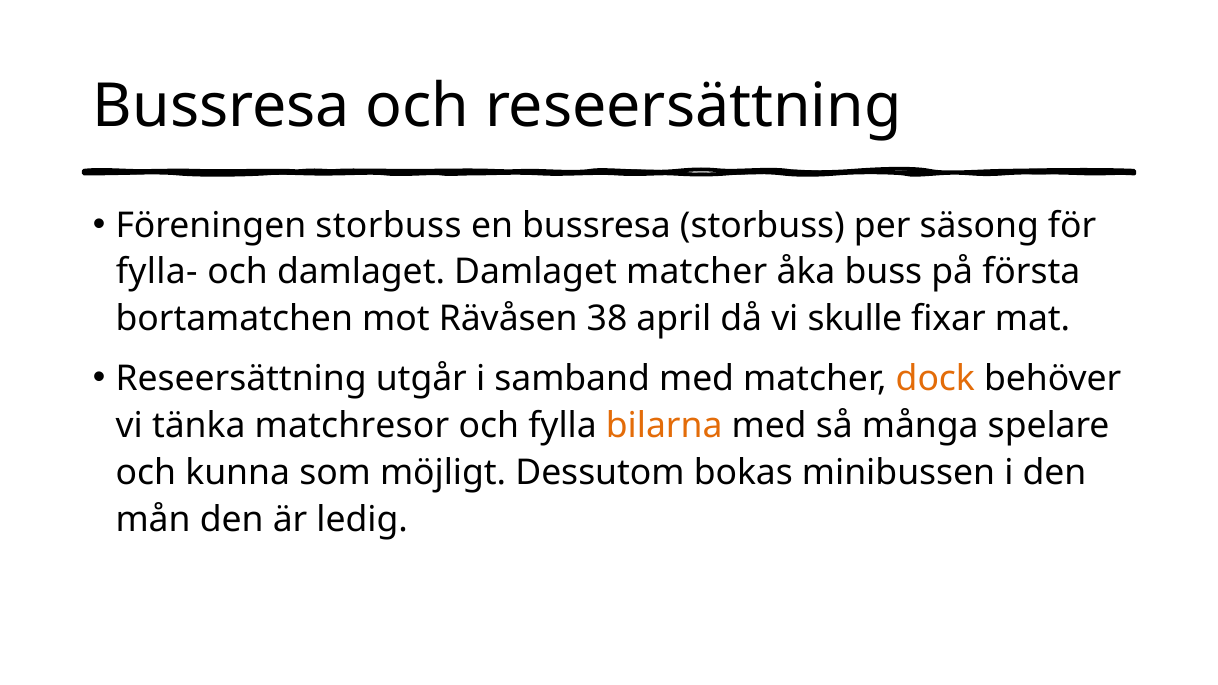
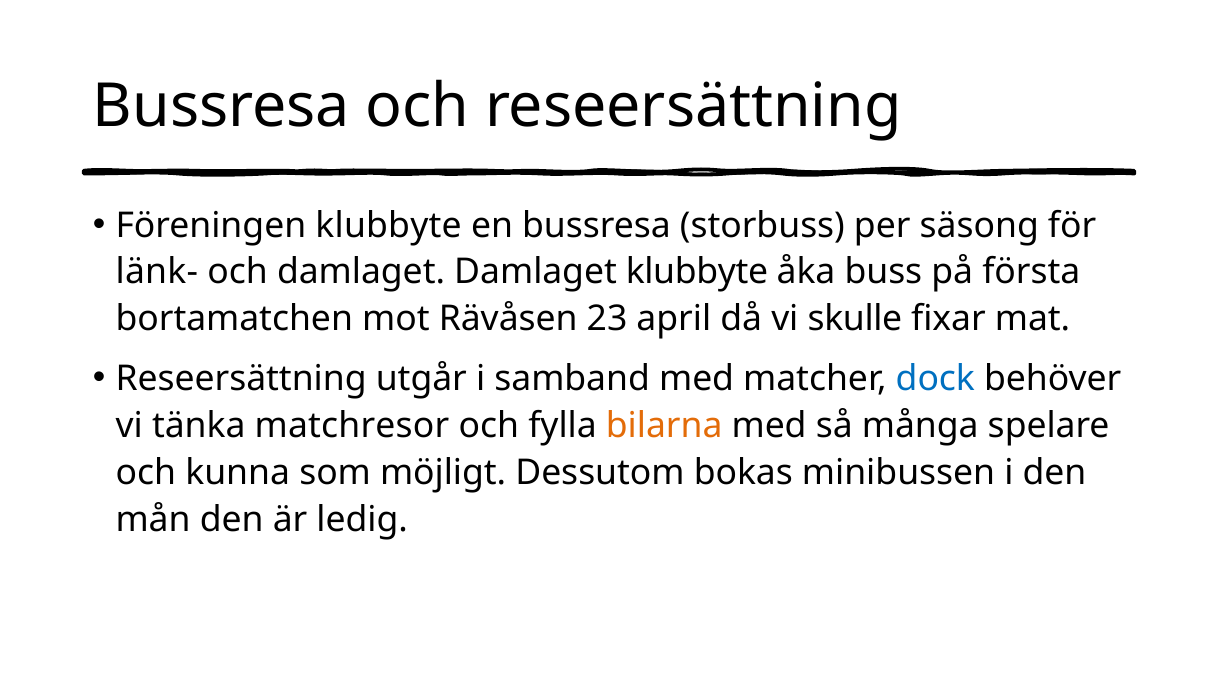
Föreningen storbuss: storbuss -> klubbyte (389, 225)
fylla-: fylla- -> länk- (157, 272)
Damlaget matcher: matcher -> klubbyte (697, 272)
38: 38 -> 23 (607, 319)
dock colour: orange -> blue (935, 379)
